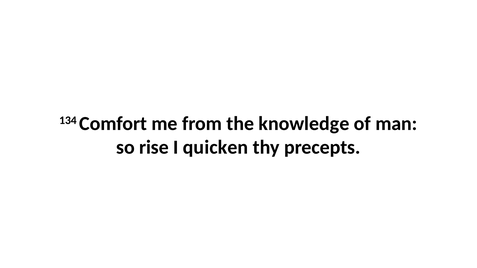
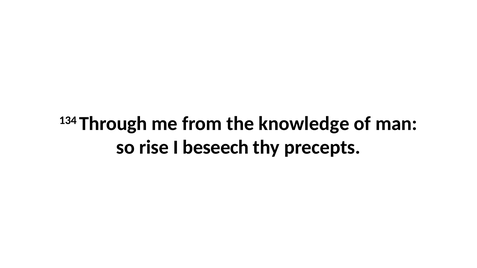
Comfort: Comfort -> Through (113, 124)
quicken: quicken -> beseech (216, 147)
